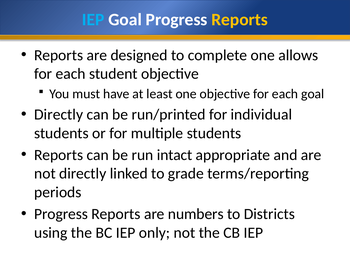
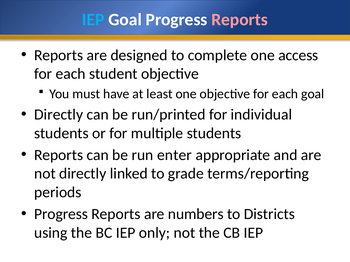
Reports colour: yellow -> pink (240, 20)
allows: allows -> access (298, 55)
intact: intact -> enter (174, 155)
